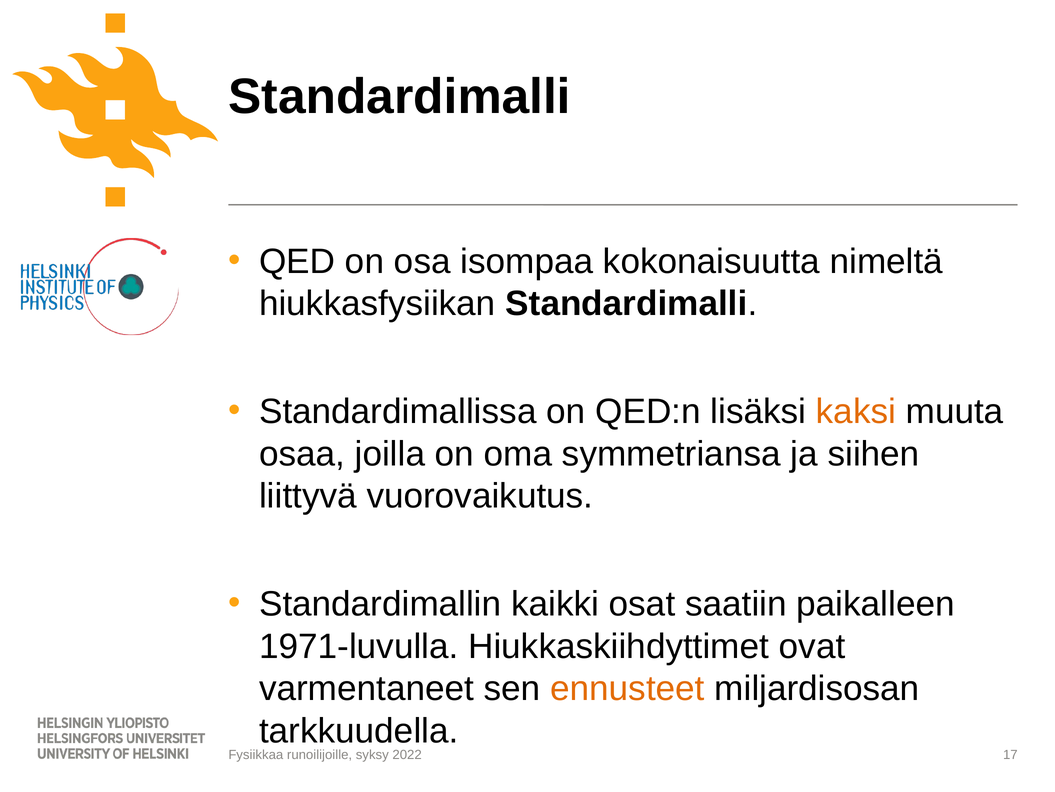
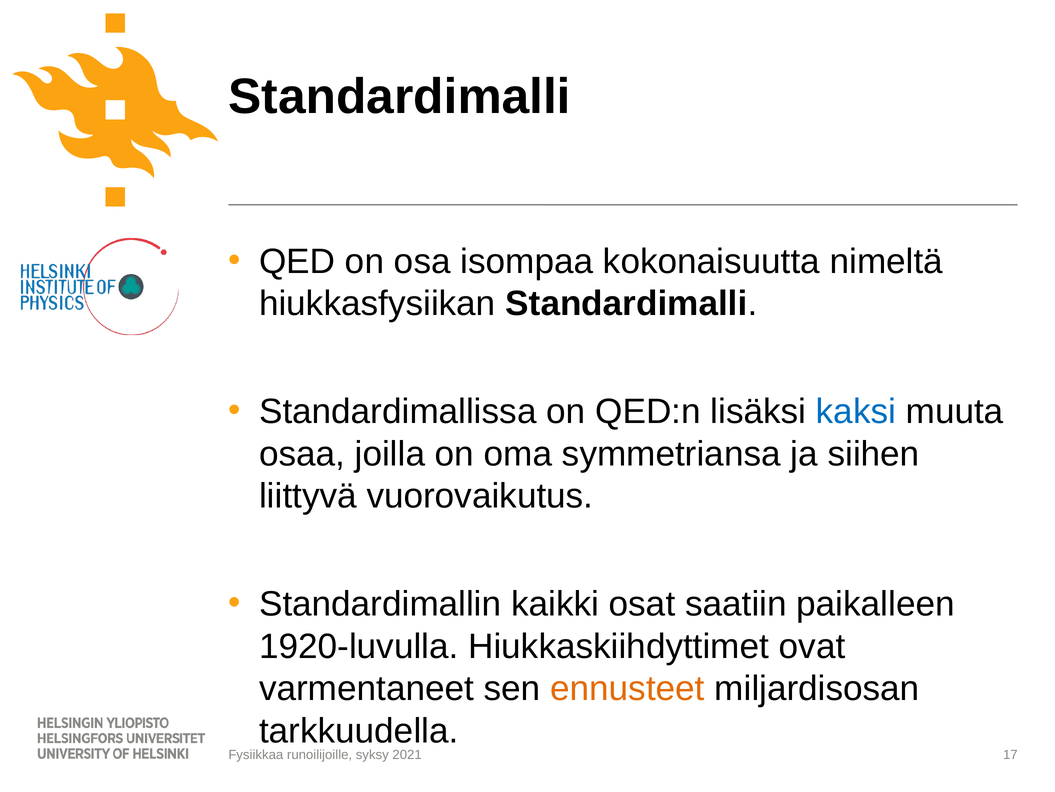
kaksi colour: orange -> blue (856, 411)
1971-luvulla: 1971-luvulla -> 1920-luvulla (359, 646)
2022: 2022 -> 2021 (407, 754)
